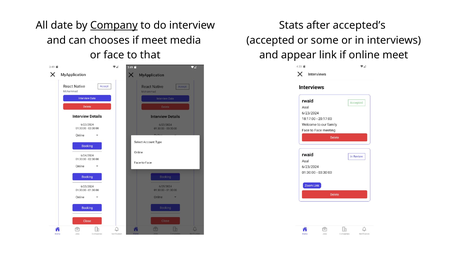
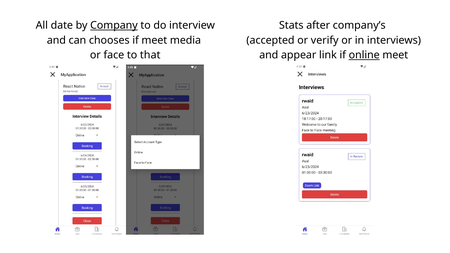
accepted’s: accepted’s -> company’s (359, 25)
some: some -> verify (325, 40)
online underline: none -> present (364, 55)
